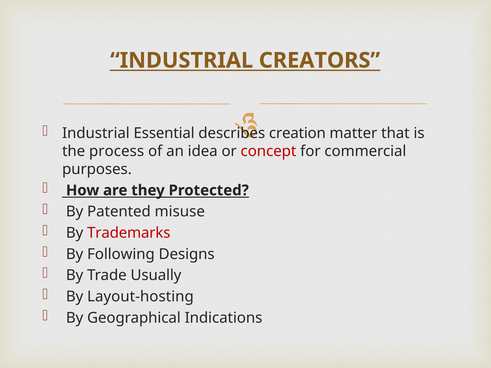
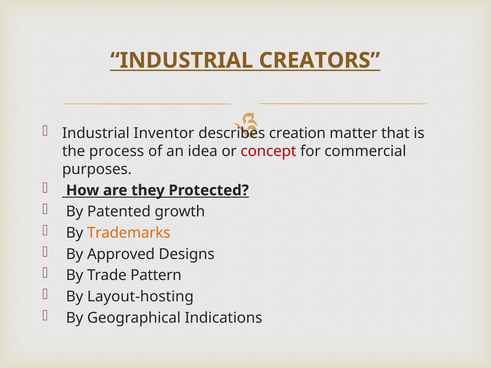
Essential: Essential -> Inventor (164, 133)
misuse: misuse -> growth (180, 212)
Trademarks colour: red -> orange (129, 233)
Following: Following -> Approved (121, 254)
Usually: Usually -> Pattern (156, 276)
